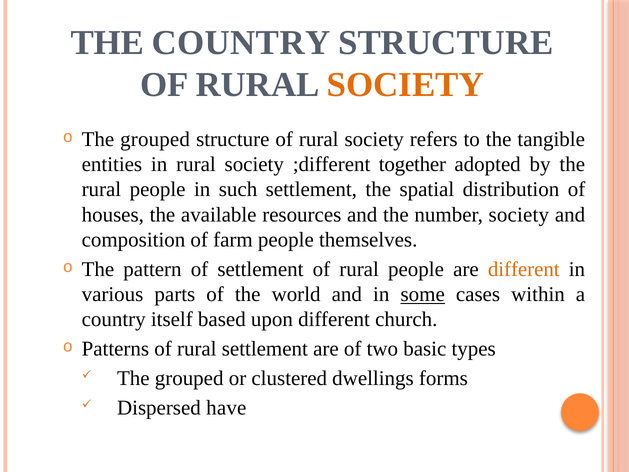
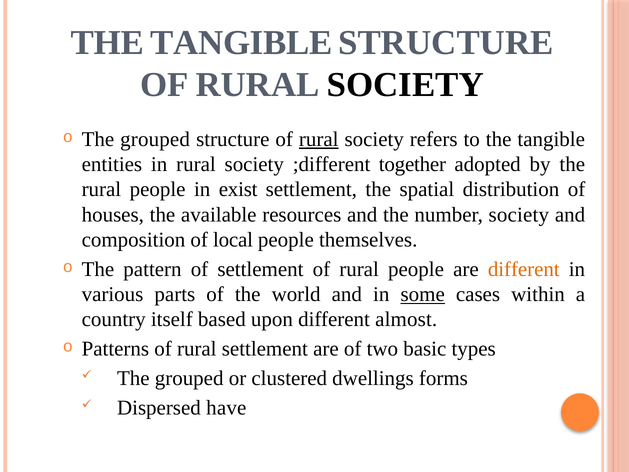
COUNTRY: COUNTRY -> TANGIBLE (241, 43)
SOCIETY colour: orange -> black (405, 85)
rural underline: none -> present (319, 139)
such: such -> exist (238, 189)
farm: farm -> local (233, 240)
church: church -> almost (406, 319)
